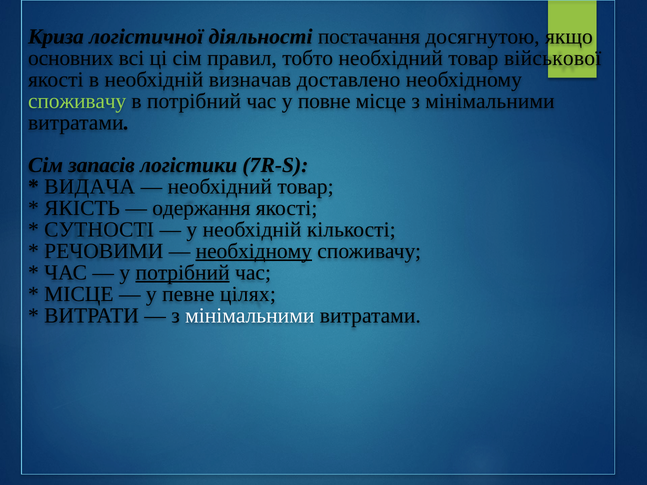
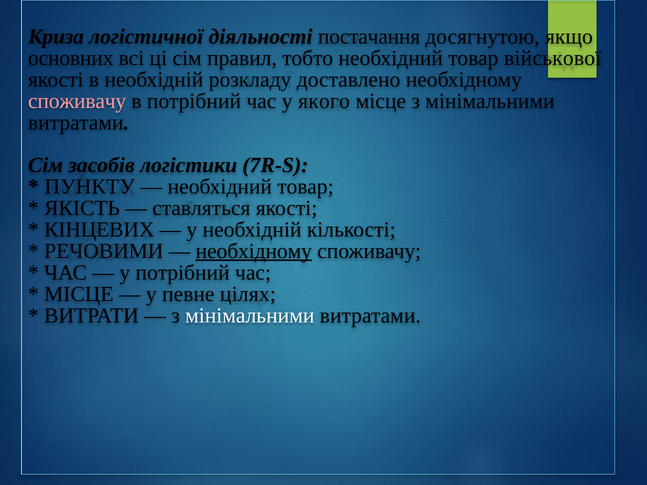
визначав: визначав -> розкладу (250, 80)
споживачу colour: light green -> pink (77, 101)
повне: повне -> якого (324, 101)
запасів: запасів -> засобів (102, 165)
ВИДАЧА: ВИДАЧА -> ПУНКТУ (90, 187)
одержання: одержання -> ставляться (201, 208)
СУТНОСТІ: СУТНОСТІ -> КІНЦЕВИХ (99, 230)
потрібний underline: present -> none (183, 273)
